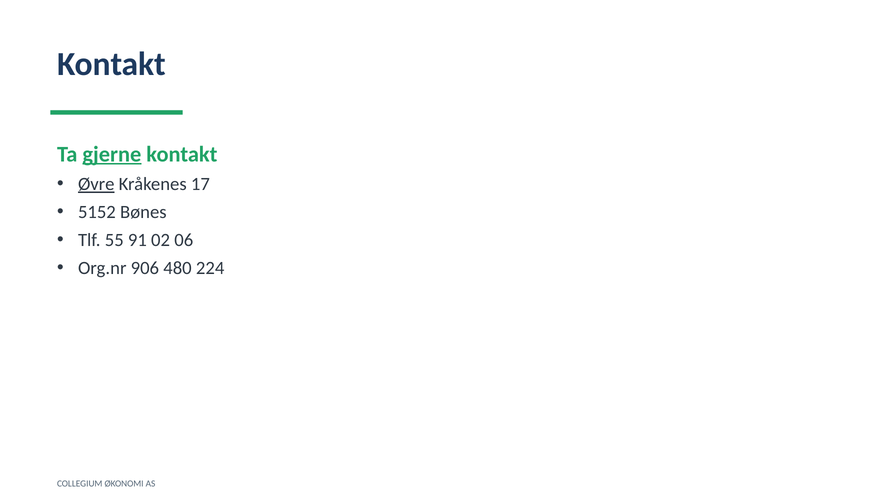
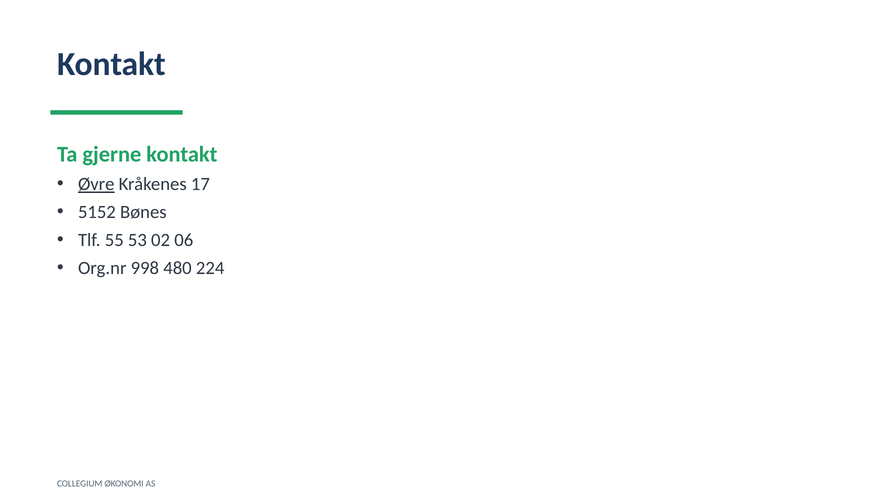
gjerne underline: present -> none (112, 154)
91: 91 -> 53 (137, 240)
906: 906 -> 998 (145, 268)
